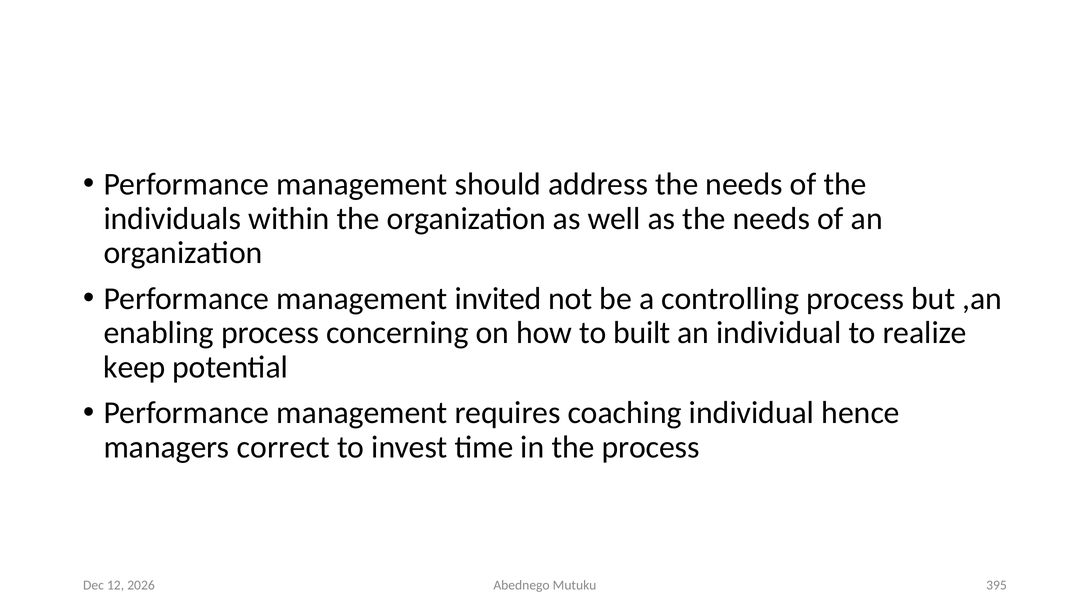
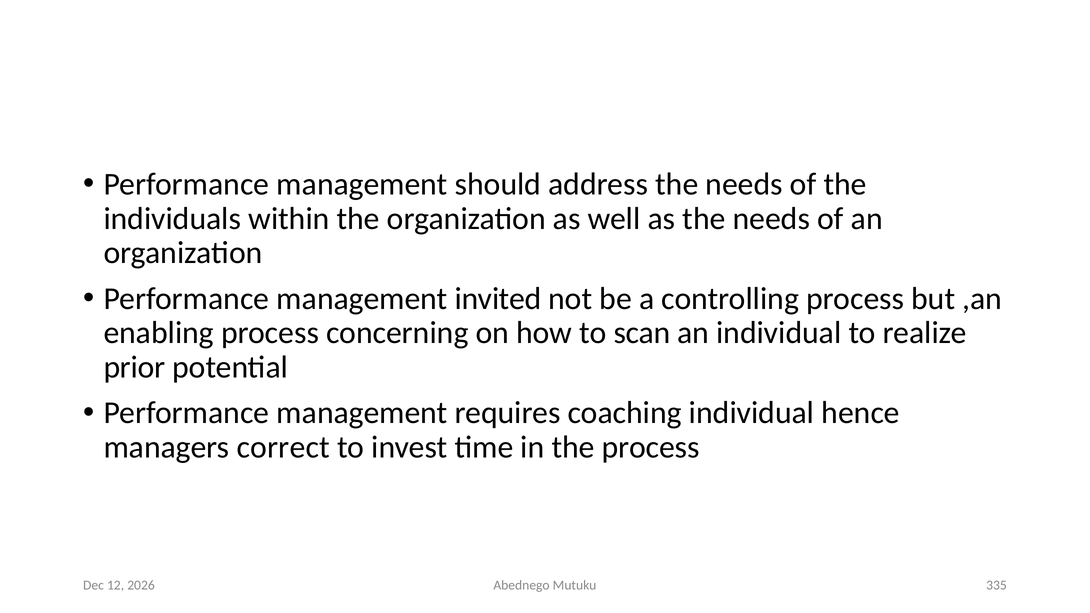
built: built -> scan (642, 333)
keep: keep -> prior (134, 367)
395: 395 -> 335 (996, 585)
